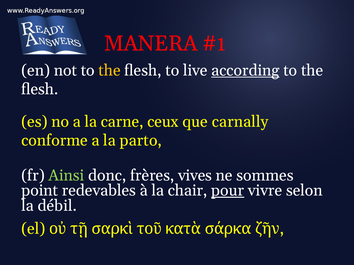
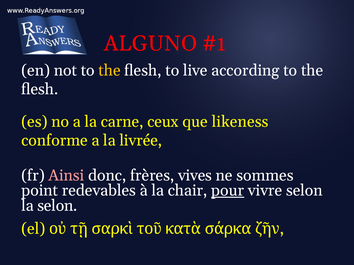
MANERA: MANERA -> ALGUNO (151, 44)
according underline: present -> none (245, 71)
carnally: carnally -> likeness (240, 122)
parto: parto -> livrée (141, 141)
Ainsi colour: light green -> pink (66, 176)
la débil: débil -> selon (57, 206)
